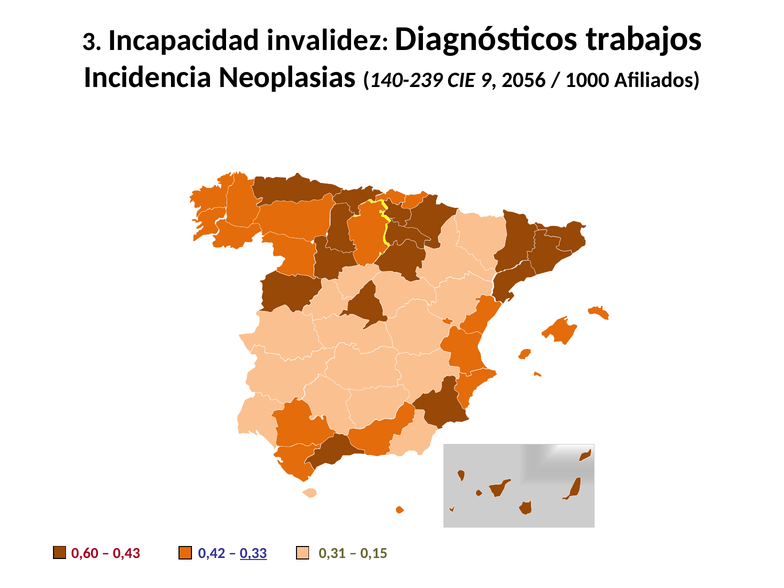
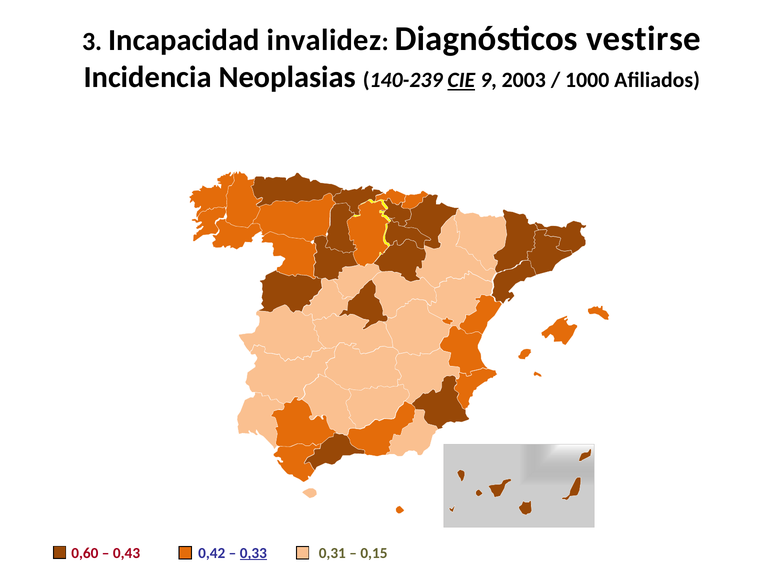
trabajos: trabajos -> vestirse (643, 39)
CIE underline: none -> present (461, 80)
2056: 2056 -> 2003 (524, 80)
